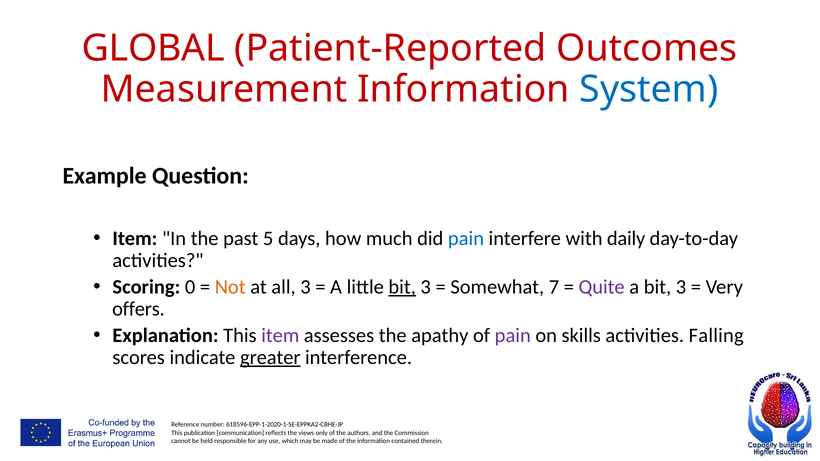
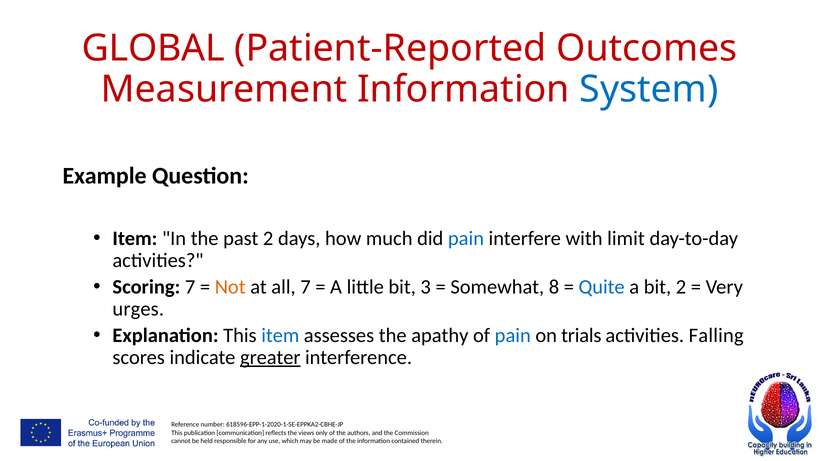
past 5: 5 -> 2 (268, 239)
daily: daily -> limit (626, 239)
Scoring 0: 0 -> 7 (190, 287)
all 3: 3 -> 7 (305, 287)
bit underline: present -> none (402, 287)
7: 7 -> 8 (554, 287)
Quite colour: purple -> blue (602, 287)
a bit 3: 3 -> 2 (681, 287)
offers: offers -> urges (138, 309)
item colour: purple -> blue (280, 336)
pain colour: purple -> blue (513, 336)
skills: skills -> trials (581, 336)
